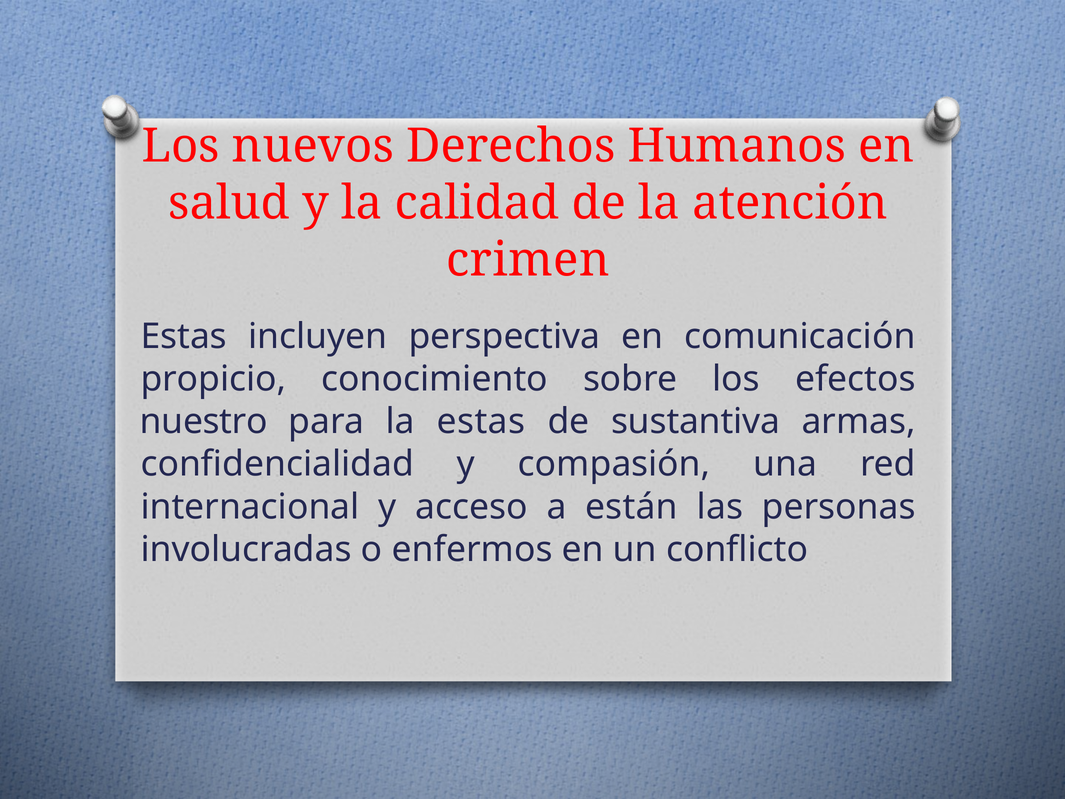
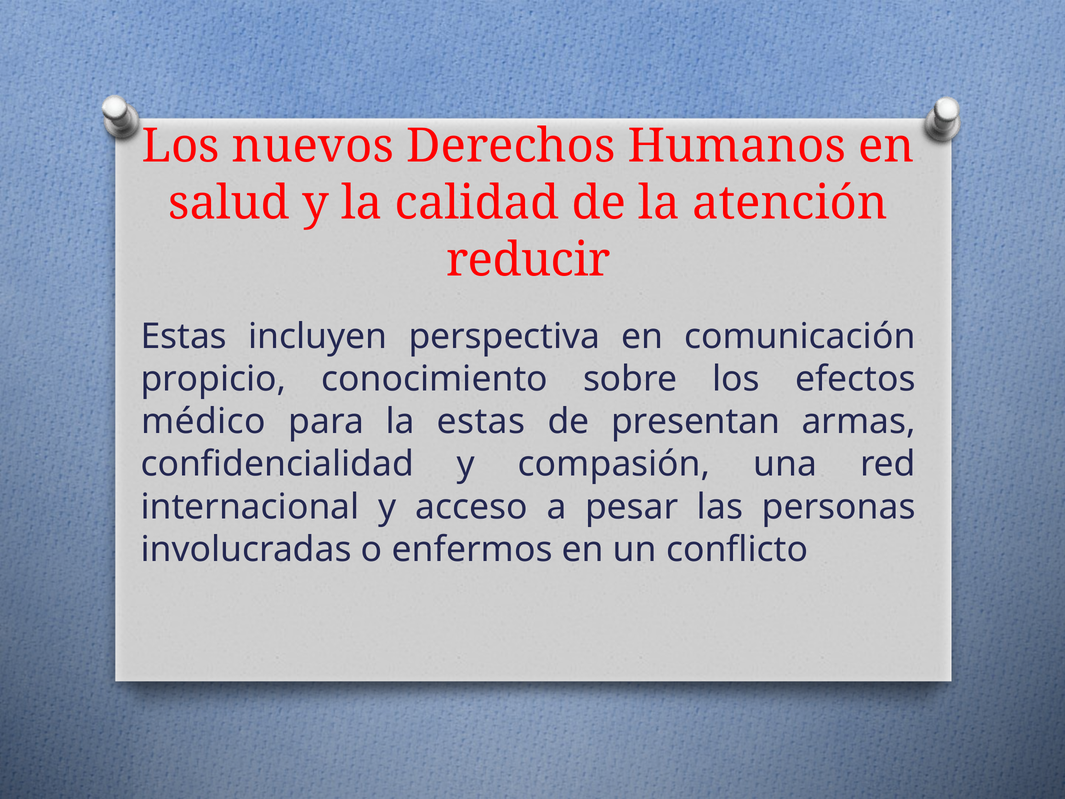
crimen: crimen -> reducir (528, 260)
nuestro: nuestro -> médico (203, 421)
sustantiva: sustantiva -> presentan (696, 421)
están: están -> pesar (632, 507)
